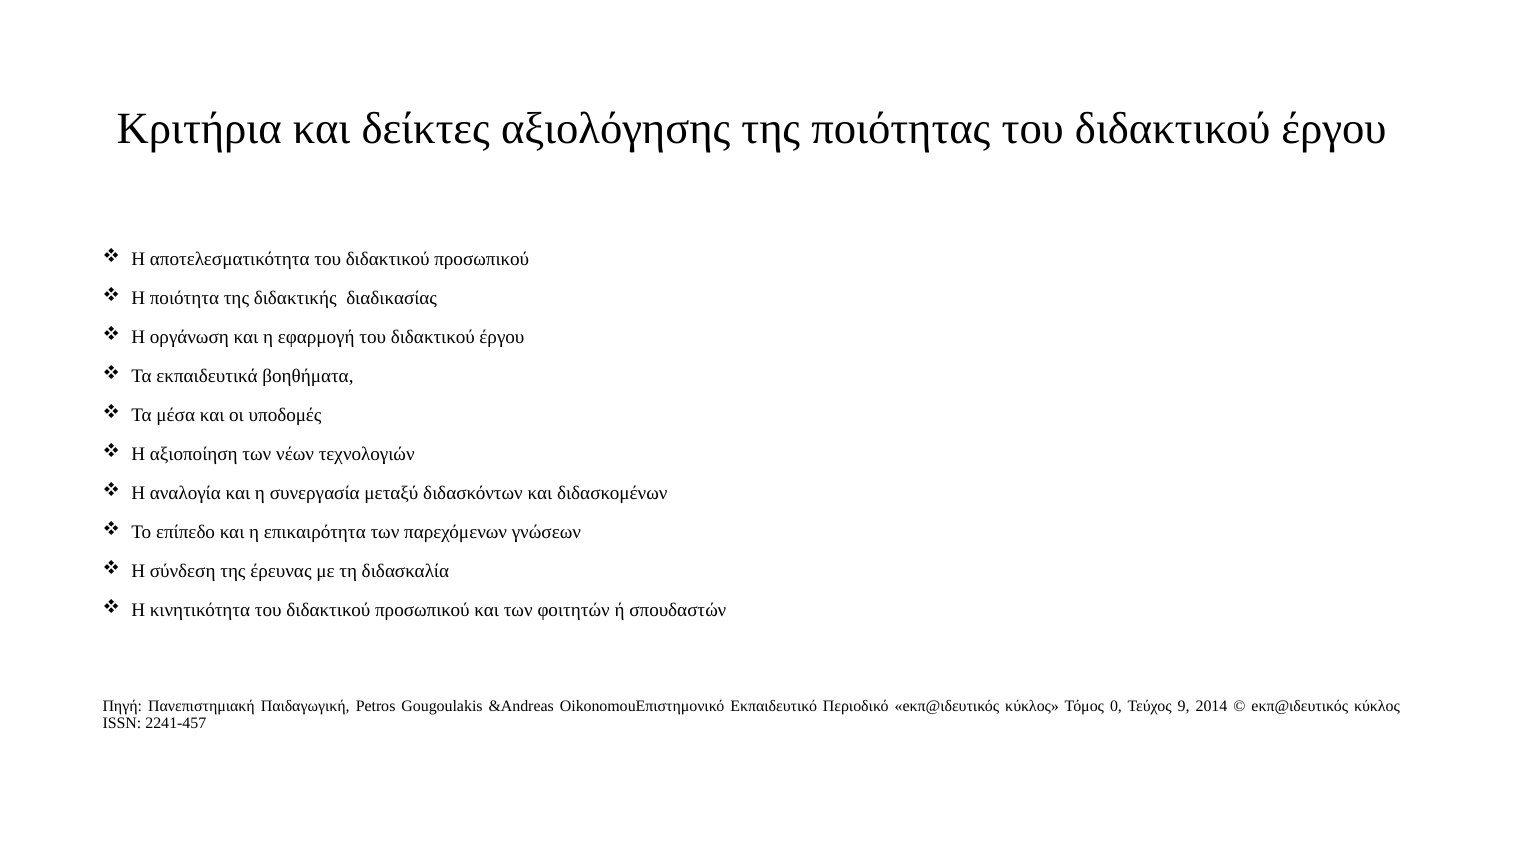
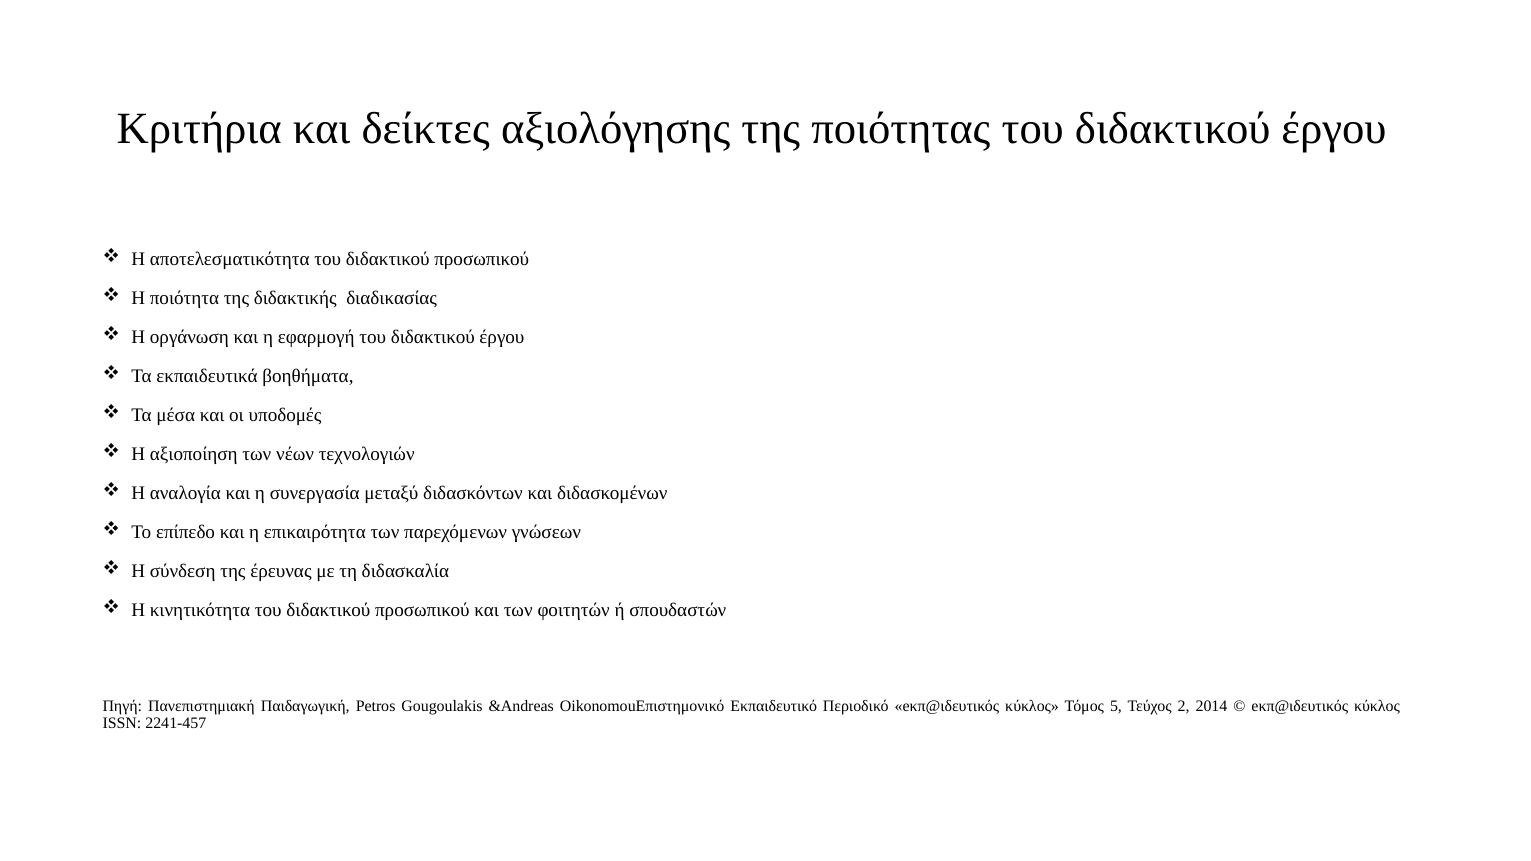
0: 0 -> 5 (1116, 706)
9: 9 -> 2 (1184, 706)
